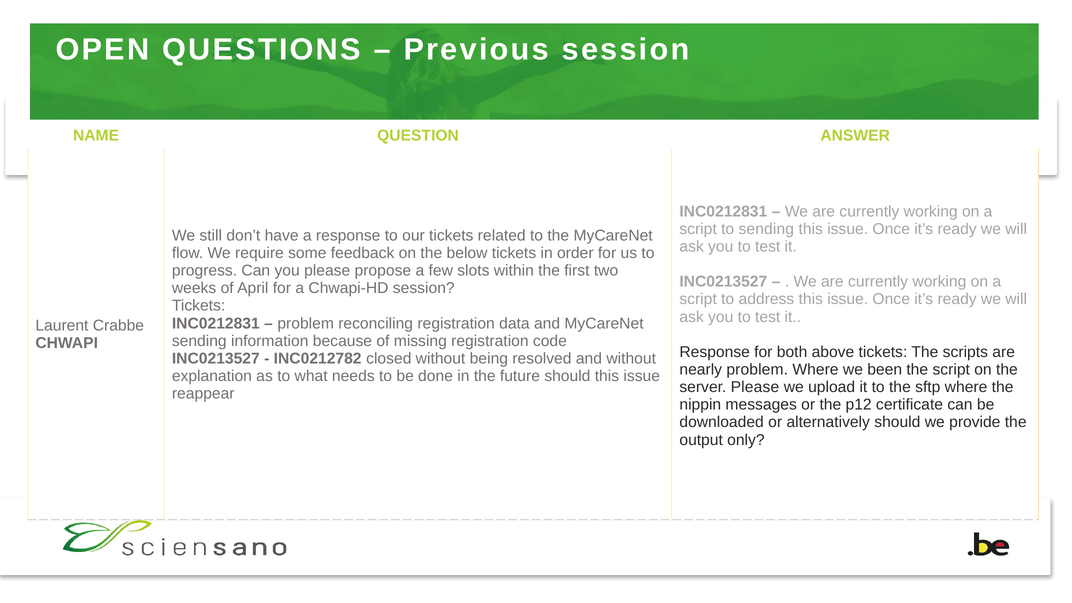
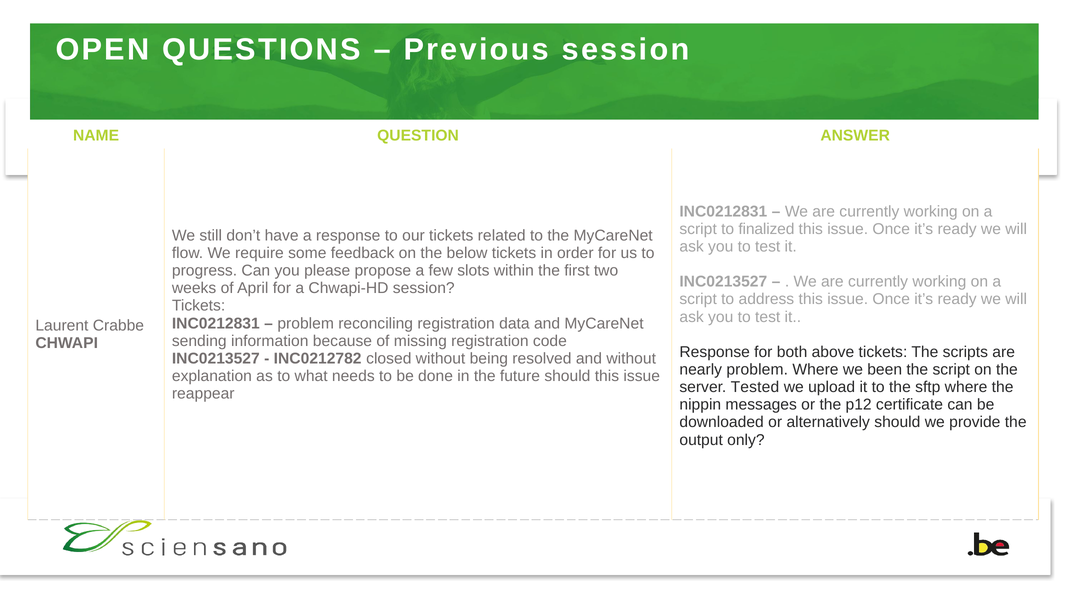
to sending: sending -> finalized (766, 229)
server Please: Please -> Tested (755, 387)
